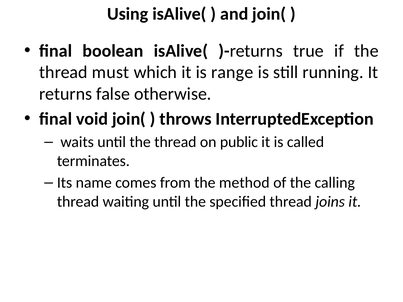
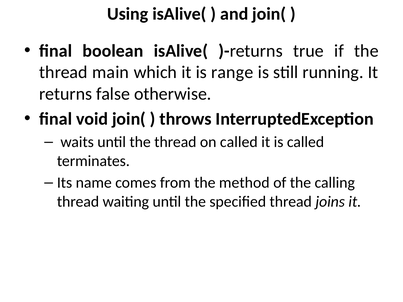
must: must -> main (111, 72)
on public: public -> called (239, 142)
